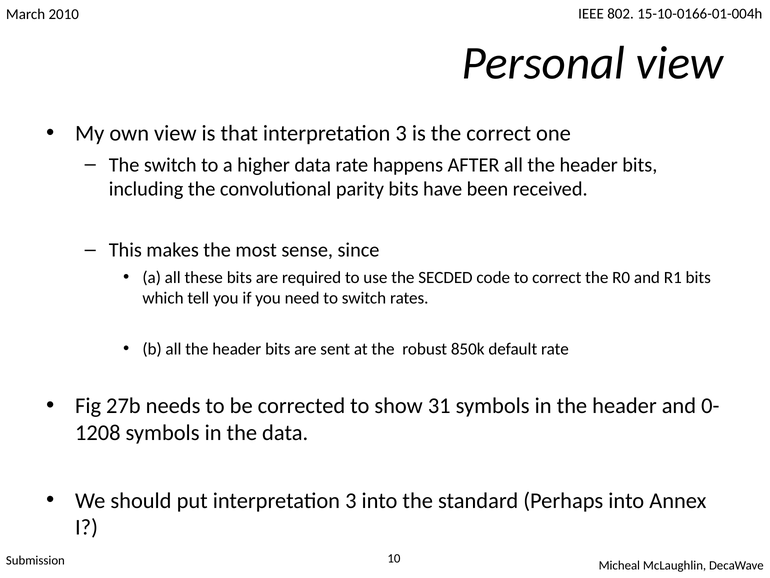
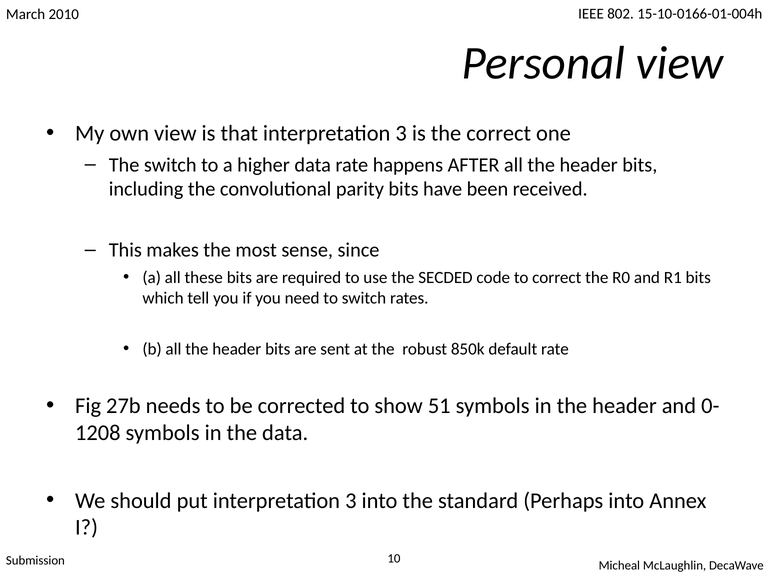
31: 31 -> 51 (439, 406)
